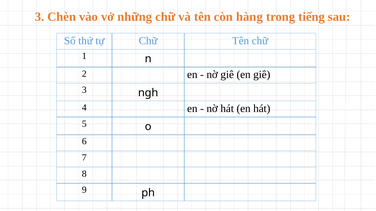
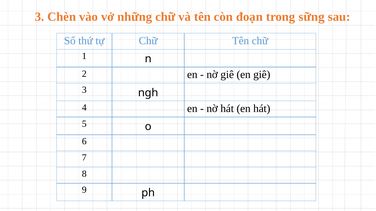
hàng: hàng -> đoạn (249, 17)
tiếng: tiếng -> sững (312, 17)
